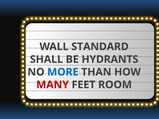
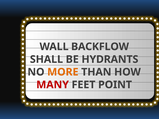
STANDARD: STANDARD -> BACKFLOW (100, 47)
MORE colour: blue -> orange (63, 72)
ROOM: ROOM -> POINT (115, 85)
